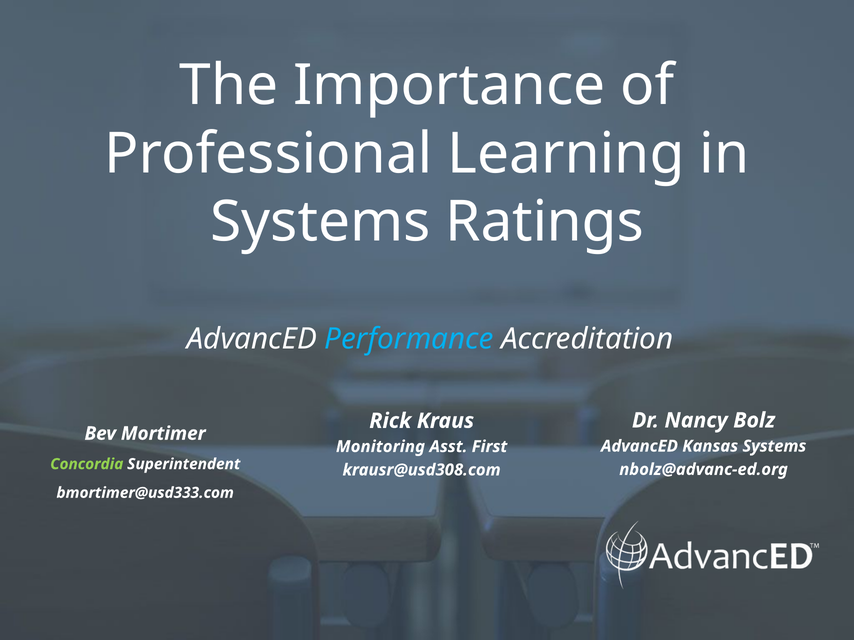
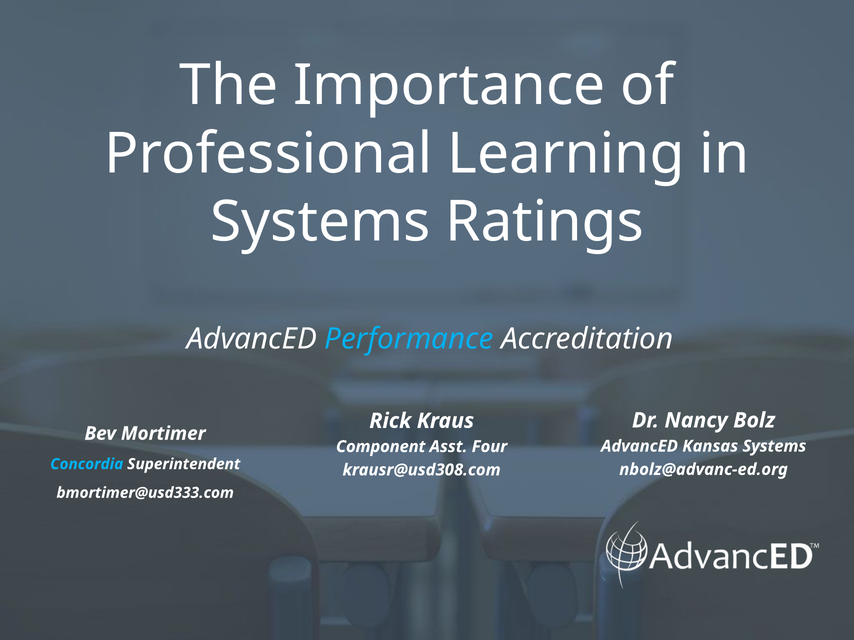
Monitoring: Monitoring -> Component (381, 447)
First: First -> Four (489, 447)
Concordia colour: light green -> light blue (87, 464)
